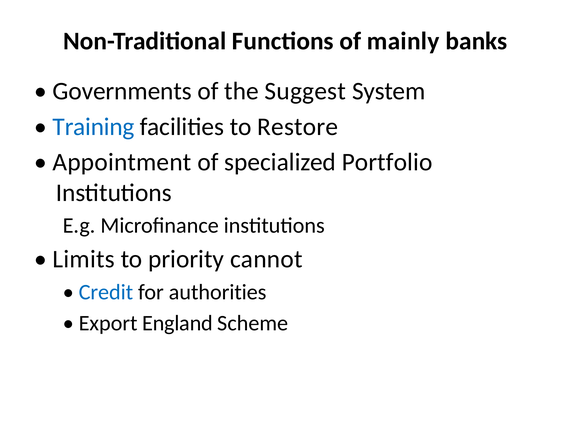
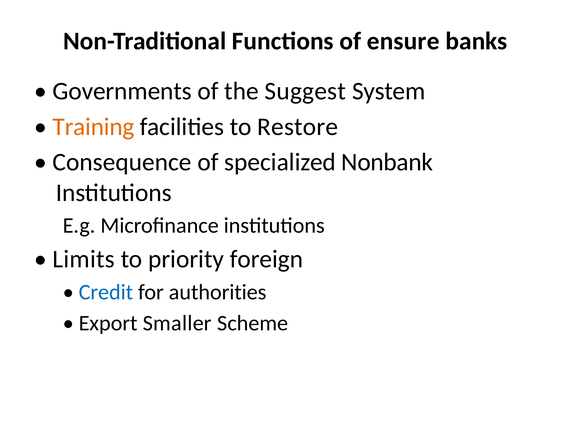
mainly: mainly -> ensure (403, 41)
Training colour: blue -> orange (94, 127)
Appointment: Appointment -> Consequence (122, 162)
Portfolio: Portfolio -> Nonbank (387, 162)
cannot: cannot -> foreign (267, 259)
England: England -> Smaller (177, 323)
